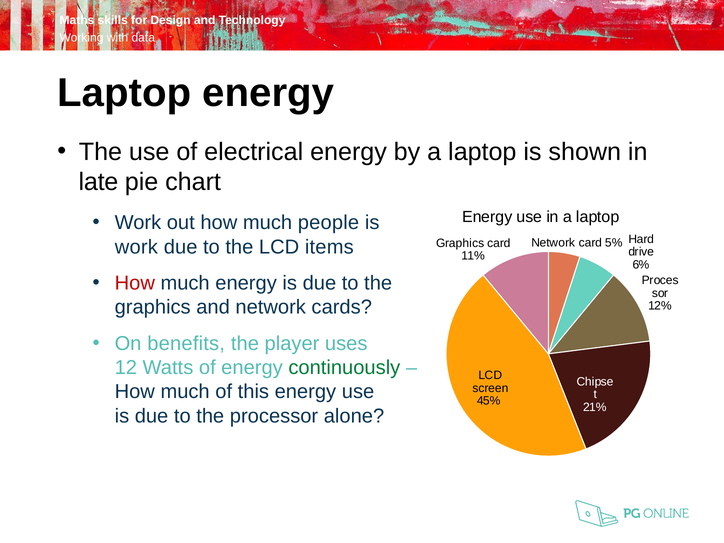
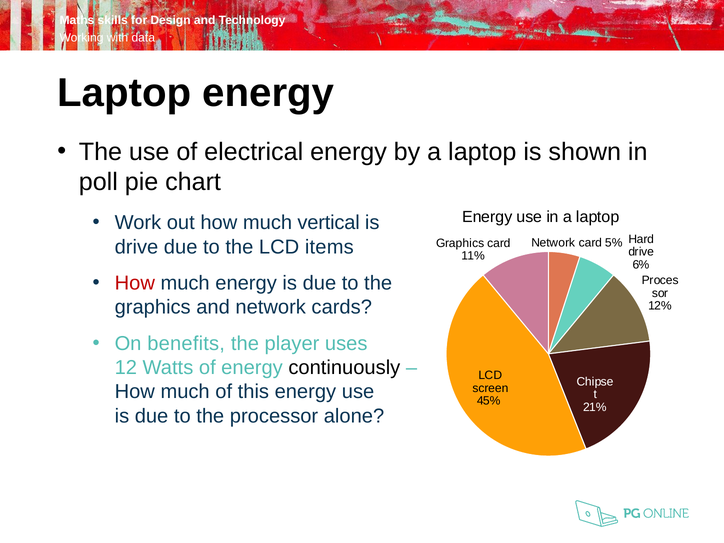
late: late -> poll (98, 182)
people: people -> vertical (329, 223)
work: work -> drive (136, 247)
continuously colour: green -> black (344, 368)
